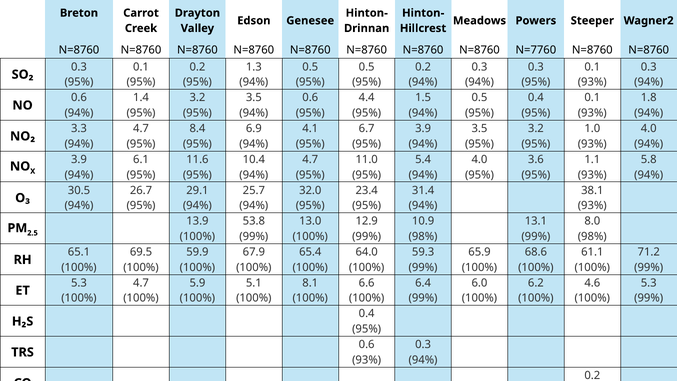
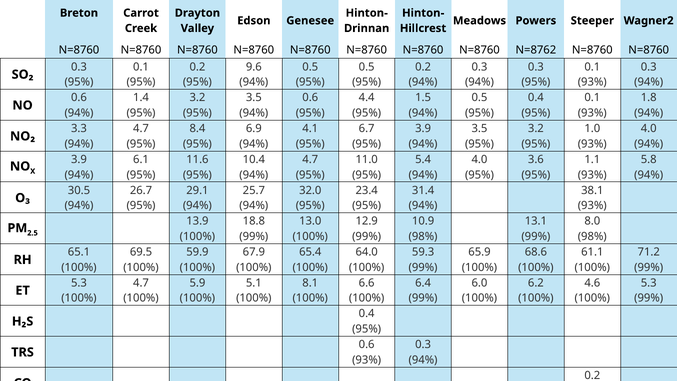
N=7760: N=7760 -> N=8762 (536, 50)
1.3: 1.3 -> 9.6 (254, 67)
53.8: 53.8 -> 18.8 (254, 221)
